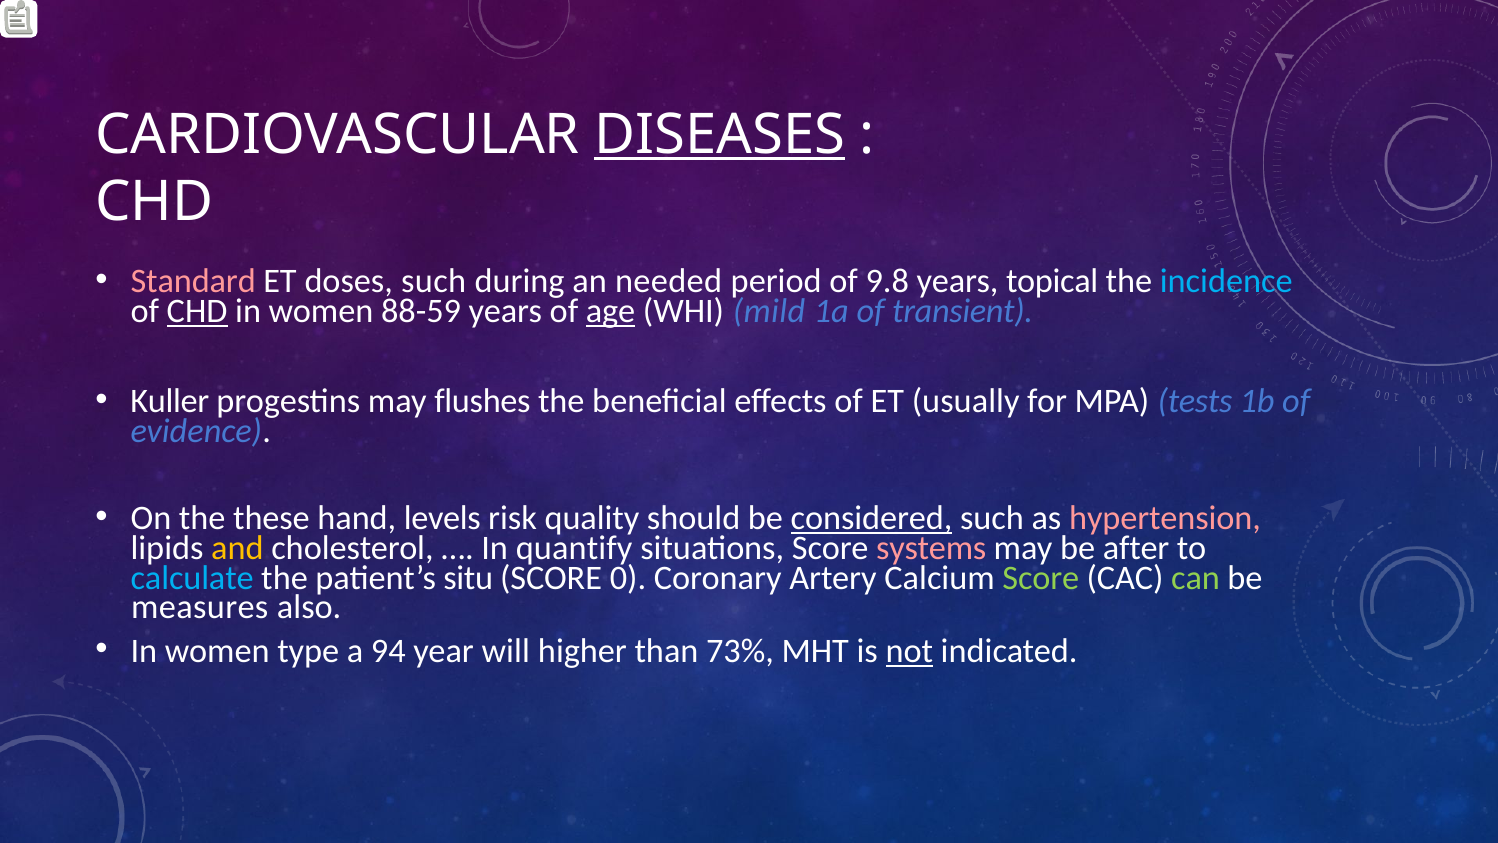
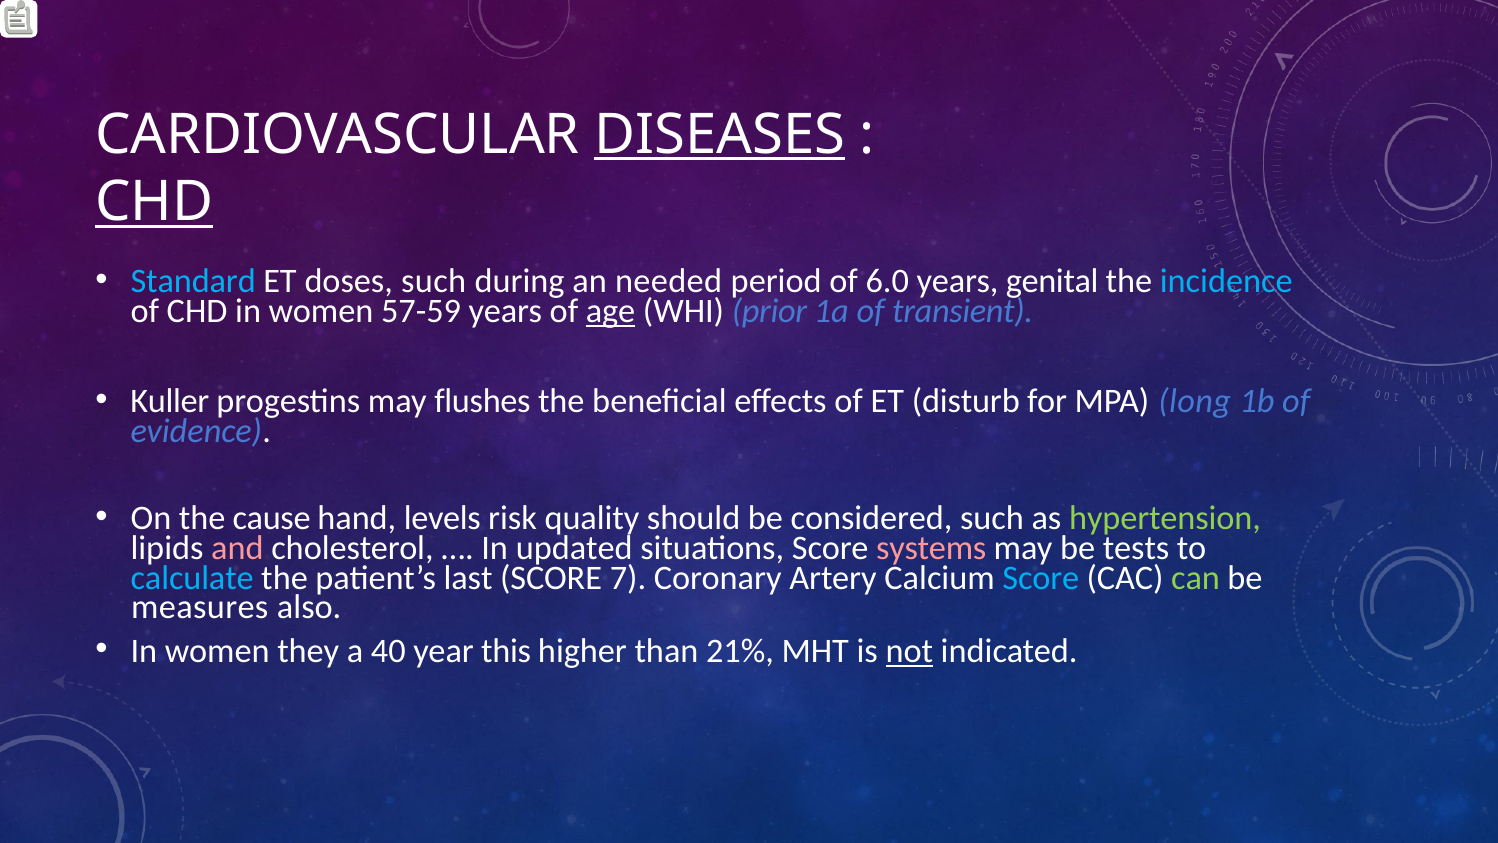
CHD underline: none -> present (155, 202)
Standard colour: pink -> light blue (193, 281)
9.8: 9.8 -> 6.0 (887, 281)
topical: topical -> genital (1052, 281)
CHD underline: present -> none (197, 311)
88-59: 88-59 -> 57-59 (421, 311)
mild: mild -> prior (769, 311)
usually: usually -> disturb (966, 401)
tests: tests -> long (1195, 401)
these: these -> cause (272, 518)
considered underline: present -> none (872, 518)
hypertension colour: pink -> light green (1165, 518)
and colour: yellow -> pink (237, 548)
quantify: quantify -> updated (574, 548)
after: after -> tests (1136, 548)
situ: situ -> last (468, 578)
0: 0 -> 7 (628, 578)
Score colour: light green -> light blue (1041, 578)
type: type -> they (308, 651)
94: 94 -> 40 (388, 651)
will: will -> this (506, 651)
73%: 73% -> 21% (740, 651)
